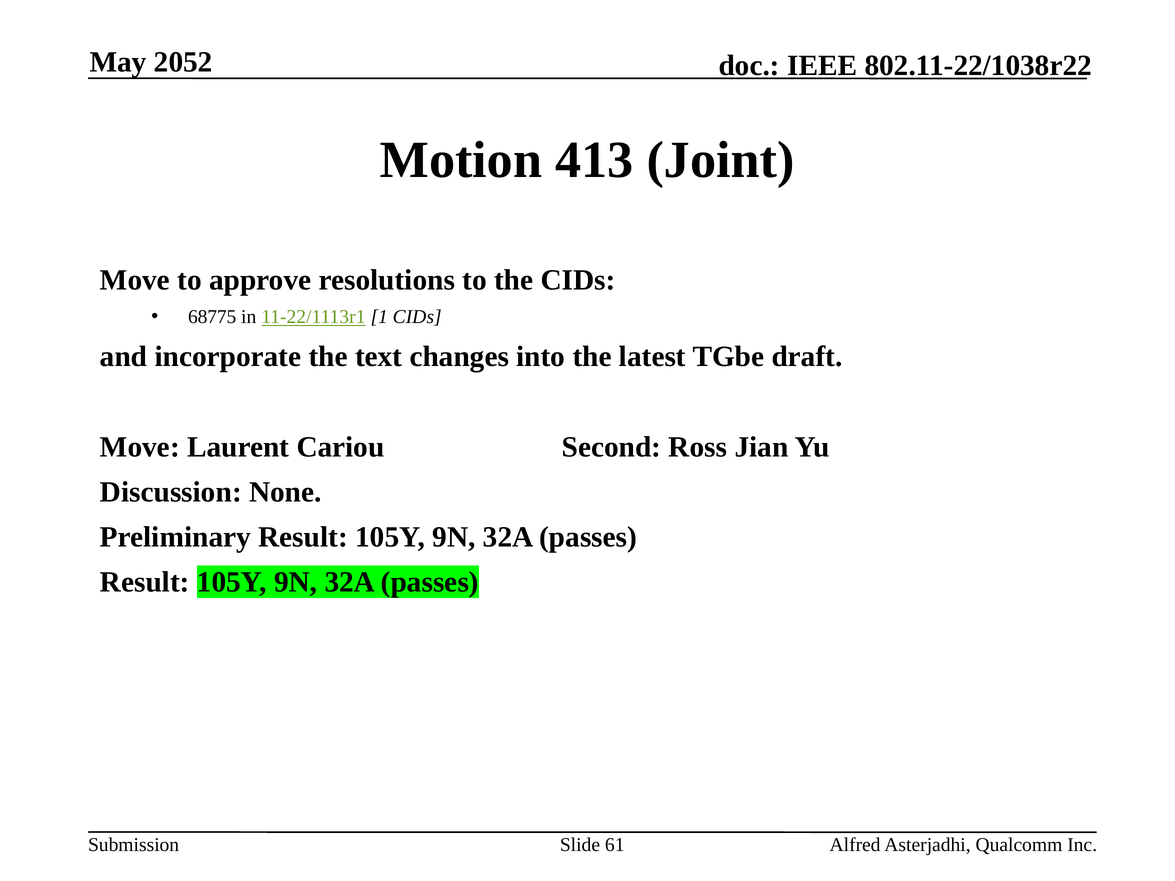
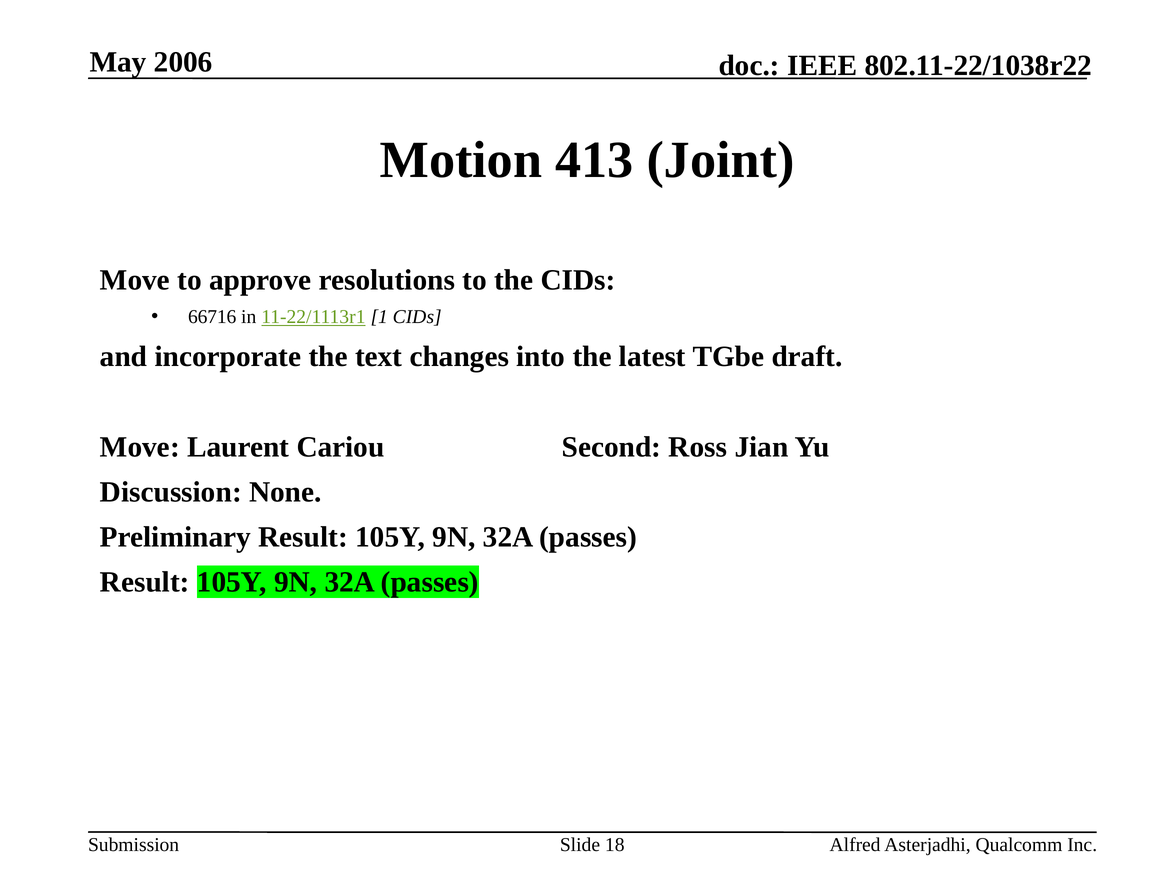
2052: 2052 -> 2006 (183, 62)
68775: 68775 -> 66716 (212, 317)
61: 61 -> 18 (615, 845)
